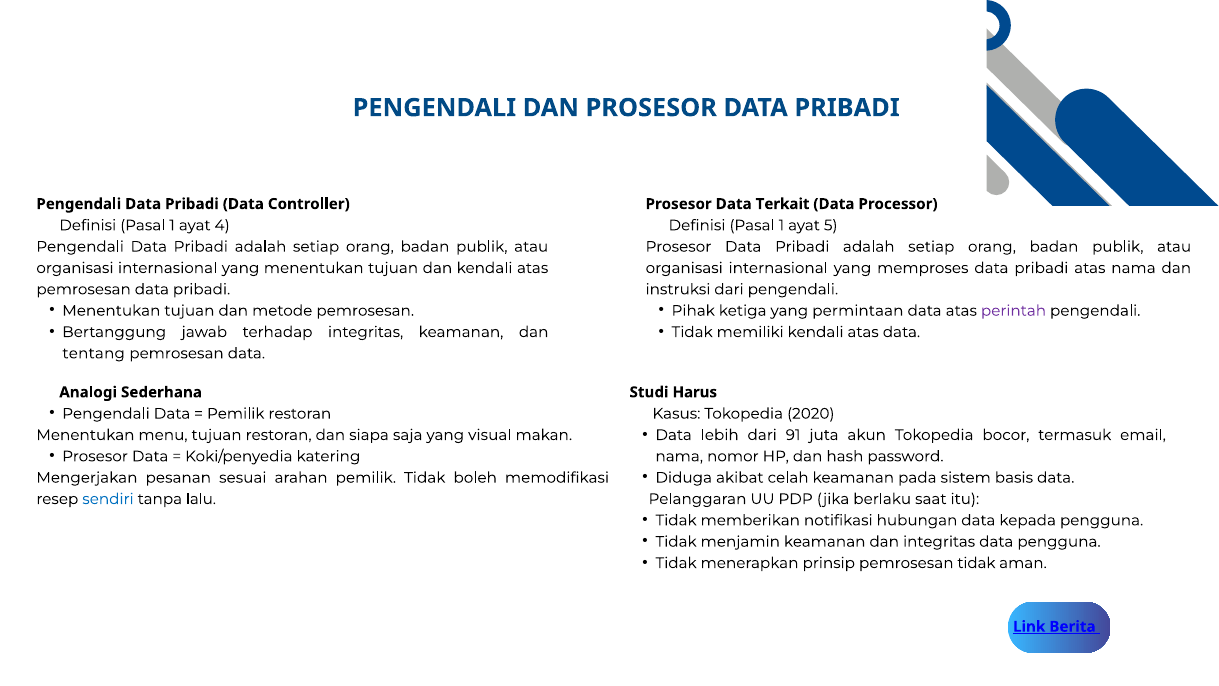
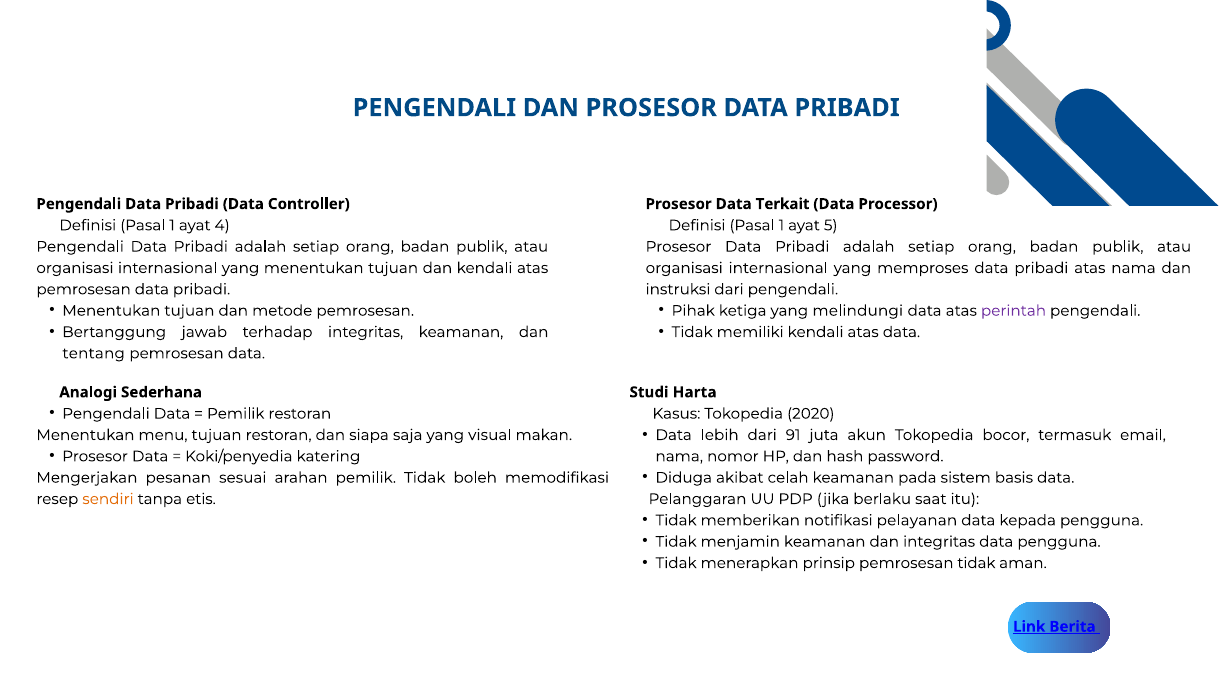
permintaan: permintaan -> melindungi (858, 311)
Harus: Harus -> Harta (695, 392)
sendiri colour: blue -> orange (108, 499)
lalu: lalu -> etis (201, 499)
hubungan: hubungan -> pelayanan (917, 520)
